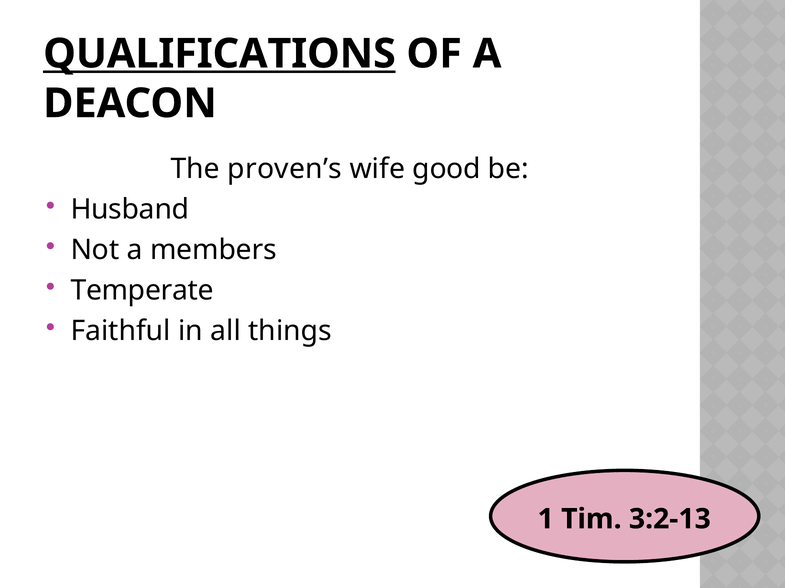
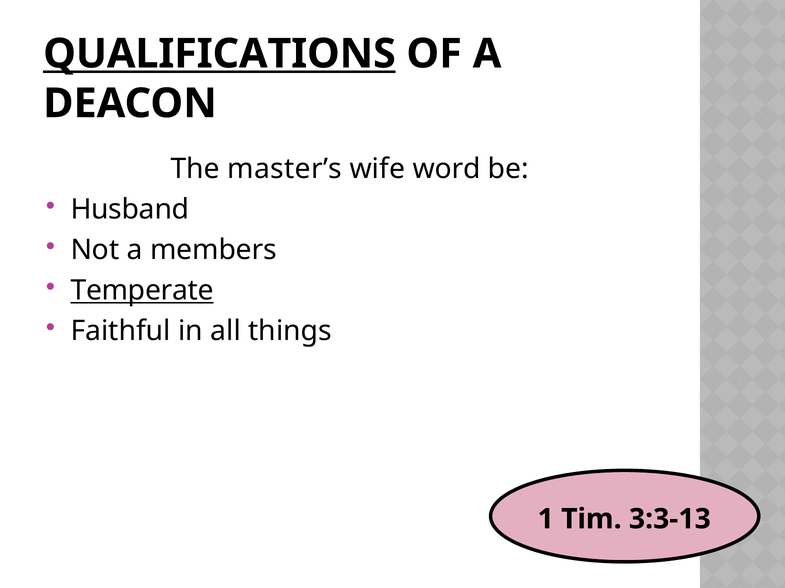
proven’s: proven’s -> master’s (285, 169)
good: good -> word (447, 169)
Temperate underline: none -> present (142, 291)
3:2-13: 3:2-13 -> 3:3-13 (670, 520)
